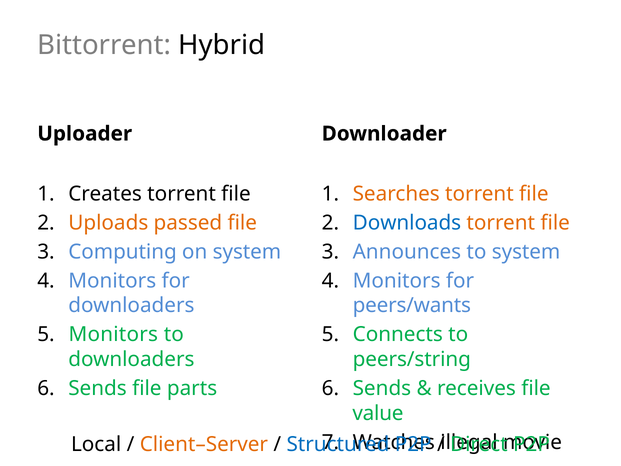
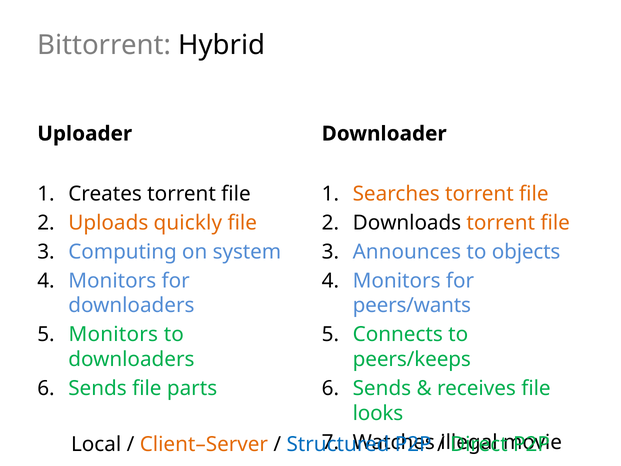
passed: passed -> quickly (188, 223)
Downloads colour: blue -> black (407, 223)
to system: system -> objects (526, 252)
peers/string: peers/string -> peers/keeps (412, 359)
value: value -> looks (378, 413)
